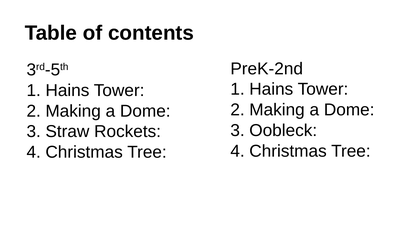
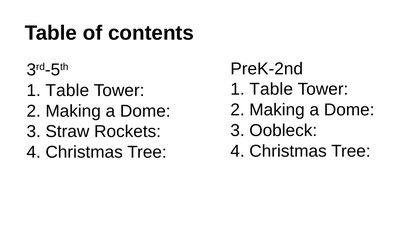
Hains: Hains -> Table (271, 89)
Hains: Hains -> Table (67, 91)
